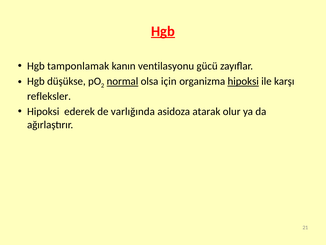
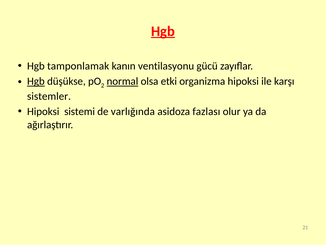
Hgb underline: none -> present (36, 81)
için: için -> etki (169, 81)
hipoksi underline: present -> none (243, 81)
refleksler: refleksler -> sistemler (49, 96)
ederek: ederek -> sistemi (80, 111)
atarak: atarak -> fazlası (206, 111)
